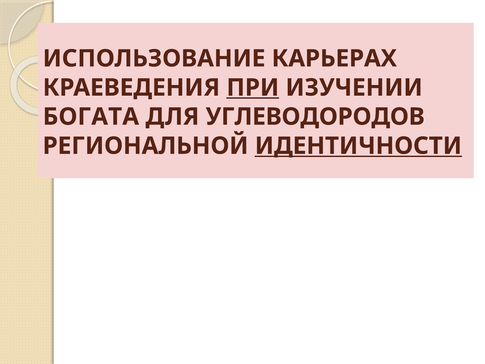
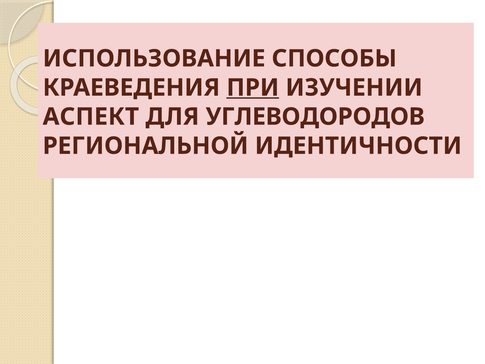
КАРЬЕРАХ: КАРЬЕРАХ -> СПОСОБЫ (334, 58)
БОГАТА: БОГАТА -> АСПЕКТ (91, 117)
ИДЕНТИЧНОСТИ underline: present -> none (358, 146)
